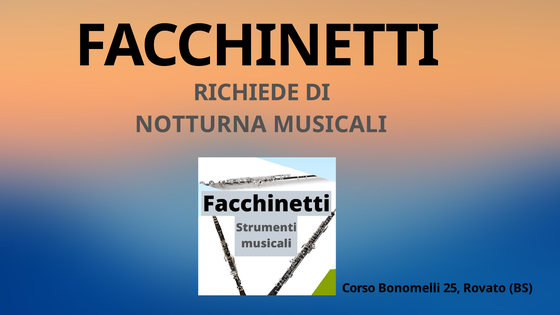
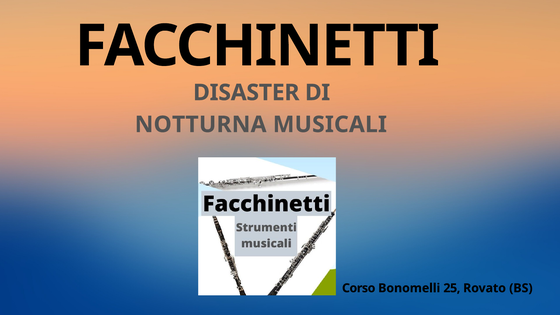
RICHIEDE: RICHIEDE -> DISASTER (246, 93)
